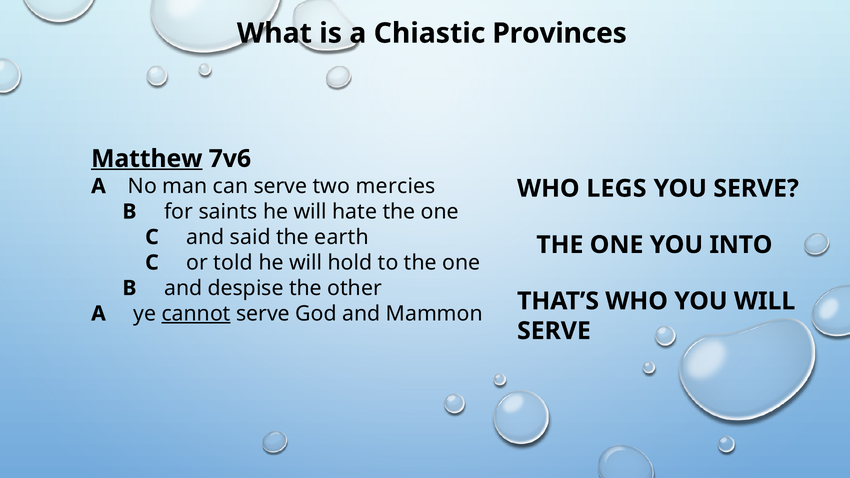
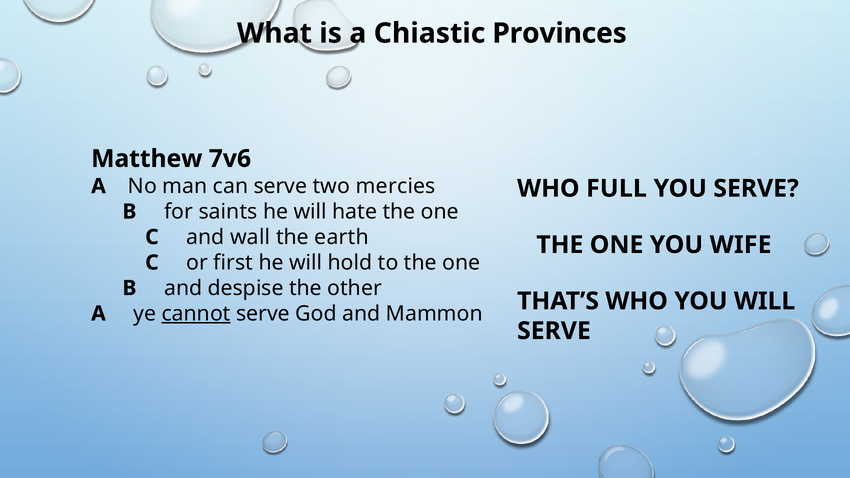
Matthew underline: present -> none (147, 159)
LEGS: LEGS -> FULL (616, 189)
said: said -> wall (250, 237)
INTO: INTO -> WIFE (741, 245)
told: told -> first (233, 263)
